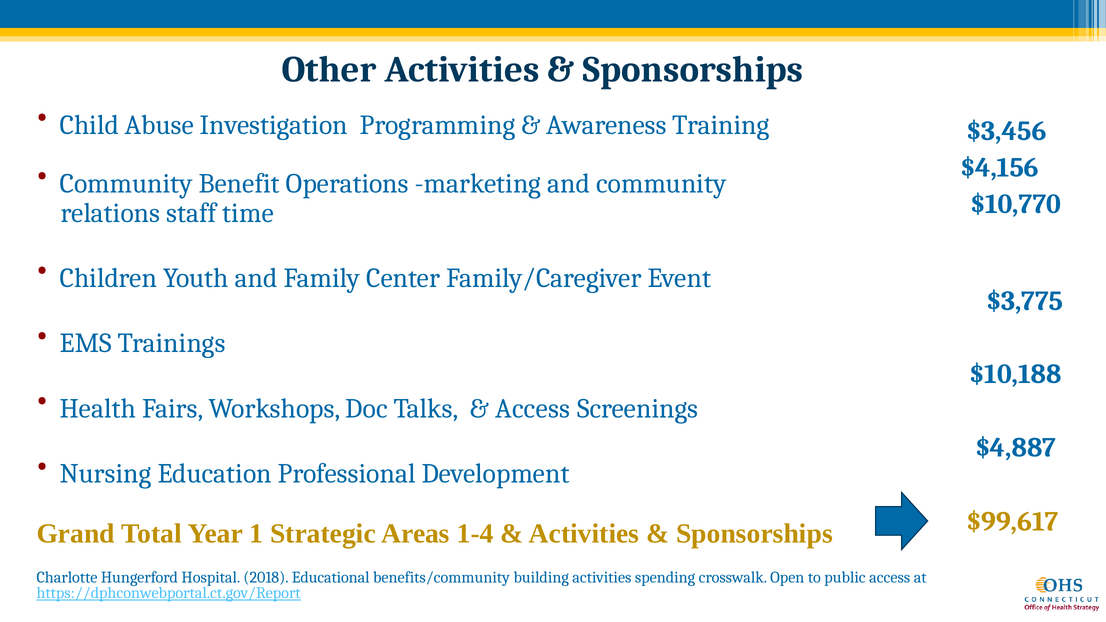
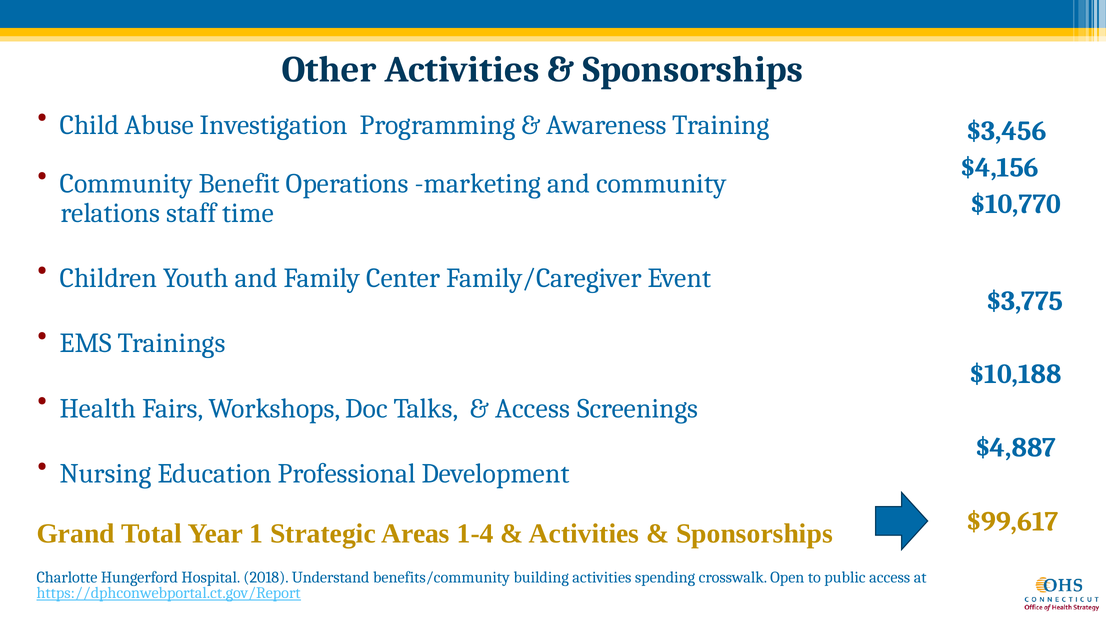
Educational: Educational -> Understand (331, 578)
